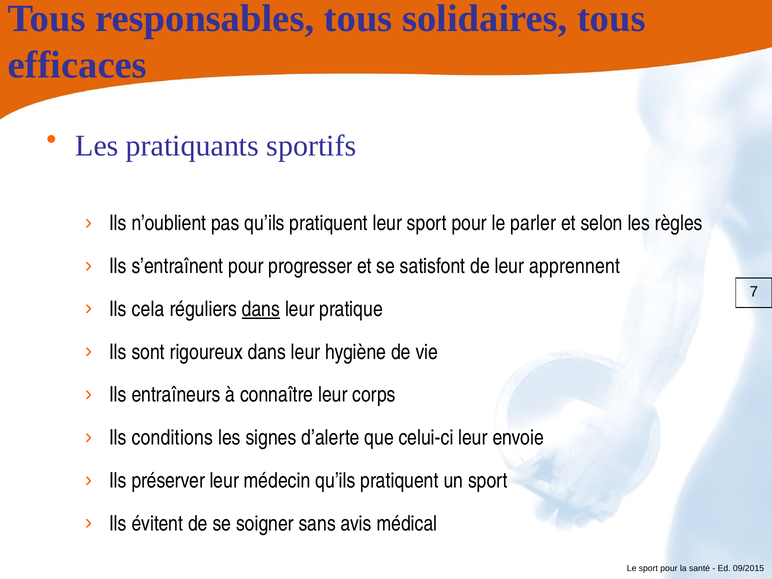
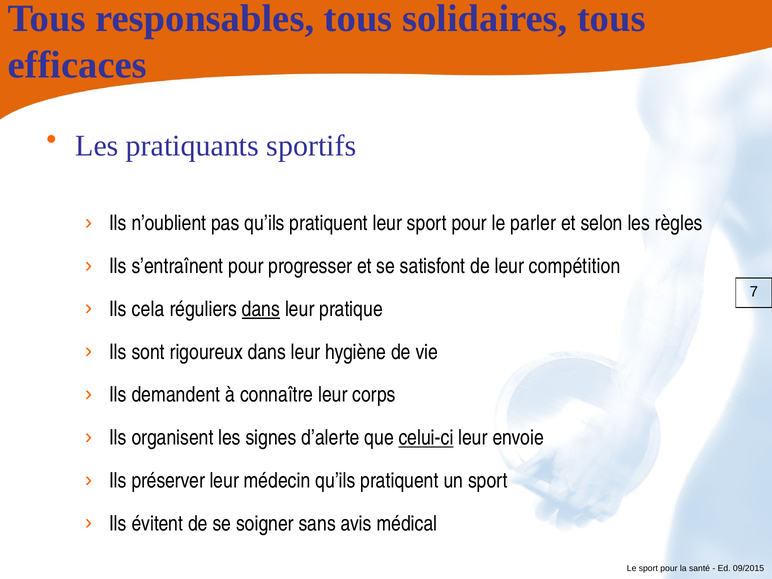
apprennent: apprennent -> compétition (575, 266)
entraîneurs: entraîneurs -> demandent (176, 395)
conditions: conditions -> organisent (172, 438)
celui-ci underline: none -> present (426, 438)
